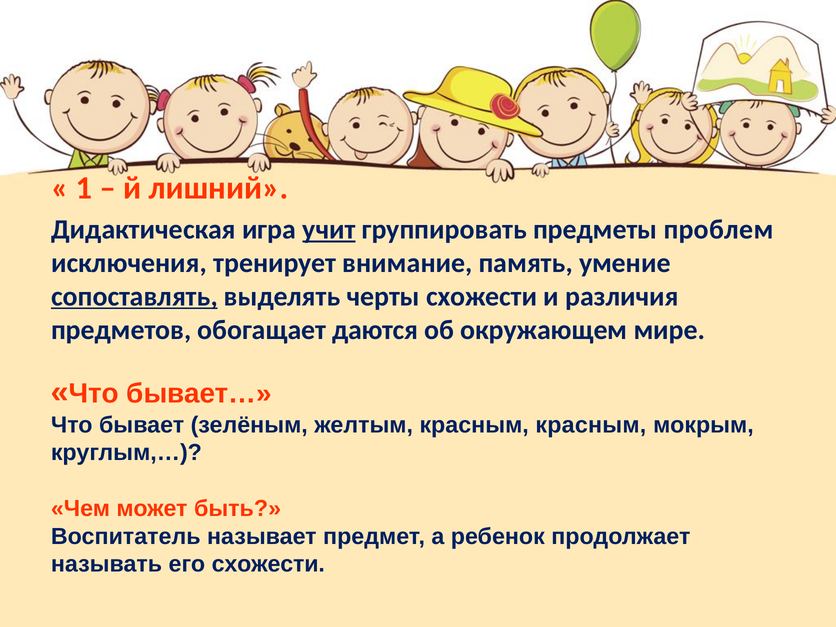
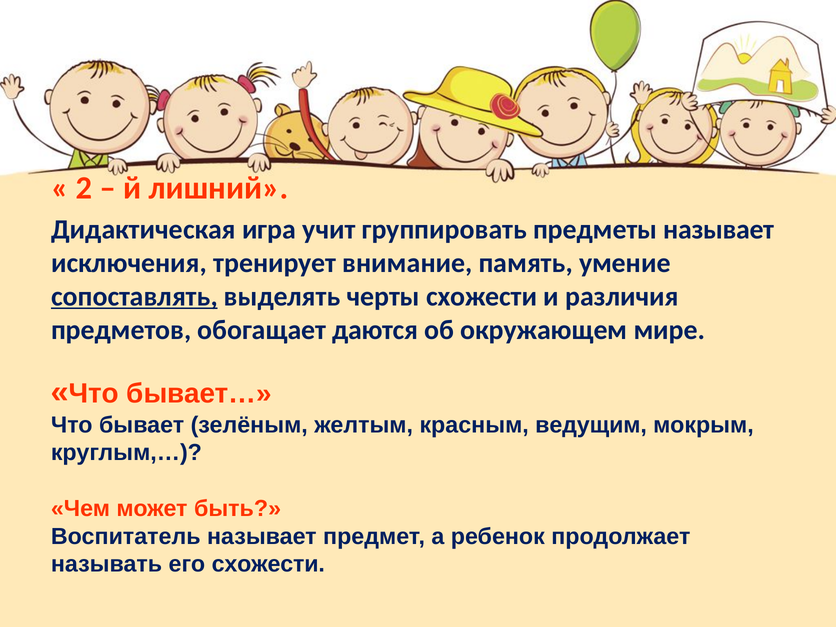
1: 1 -> 2 (84, 188)
учит underline: present -> none (329, 230)
предметы проблем: проблем -> называет (719, 230)
красным красным: красным -> ведущим (591, 425)
